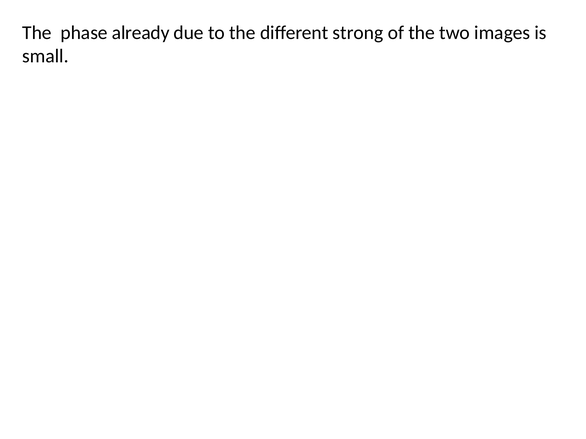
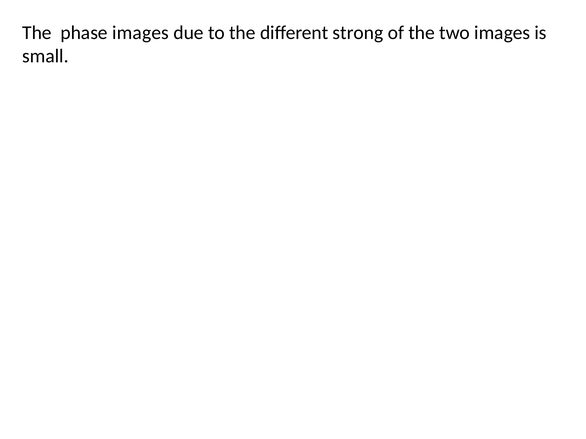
phase already: already -> images (141, 33)
